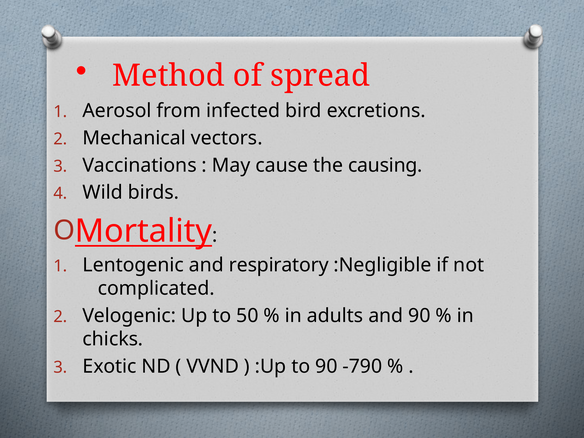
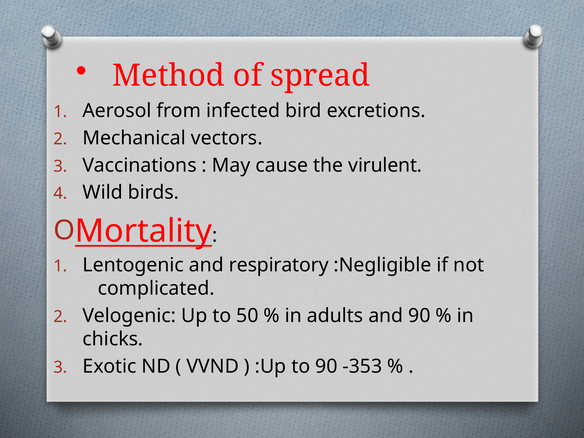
causing: causing -> virulent (385, 165)
-790: -790 -> -353 (362, 366)
